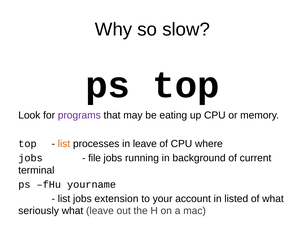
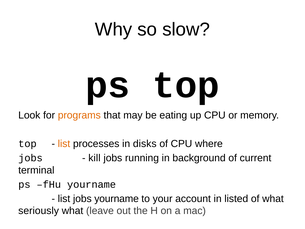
programs colour: purple -> orange (79, 115)
in leave: leave -> disks (145, 144)
file: file -> kill (94, 158)
jobs extension: extension -> yourname (117, 198)
